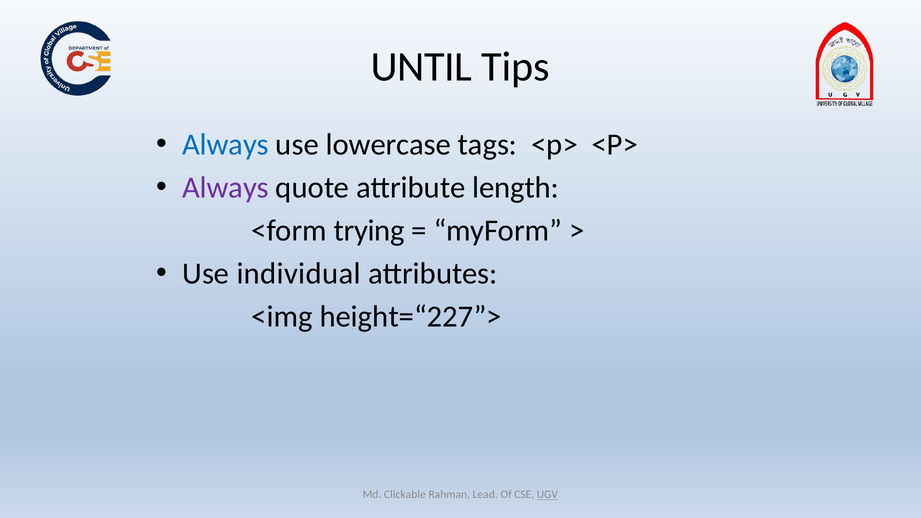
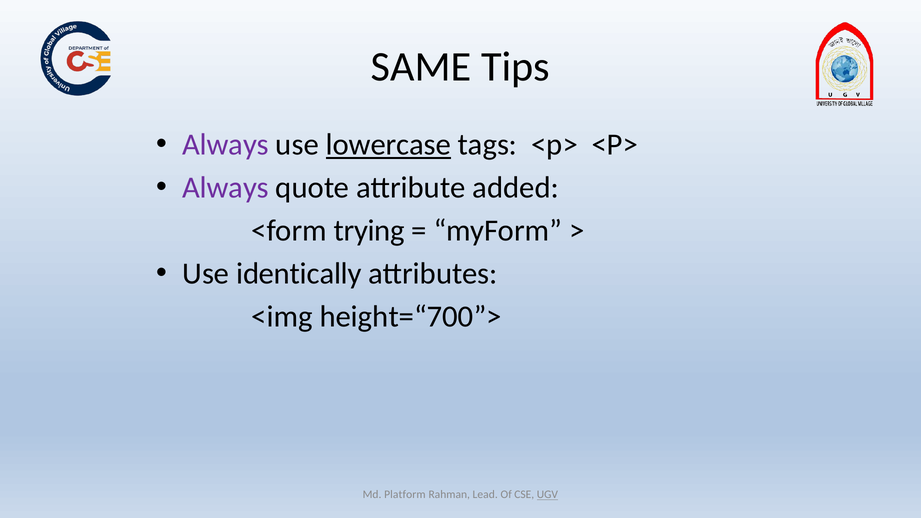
UNTIL: UNTIL -> SAME (421, 67)
Always colour: blue -> purple (226, 145)
lowercase underline: none -> present (388, 145)
length: length -> added (516, 188)
individual: individual -> identically (299, 274)
height=“227”>: height=“227”> -> height=“700”> (411, 317)
Clickable: Clickable -> Platform (405, 495)
